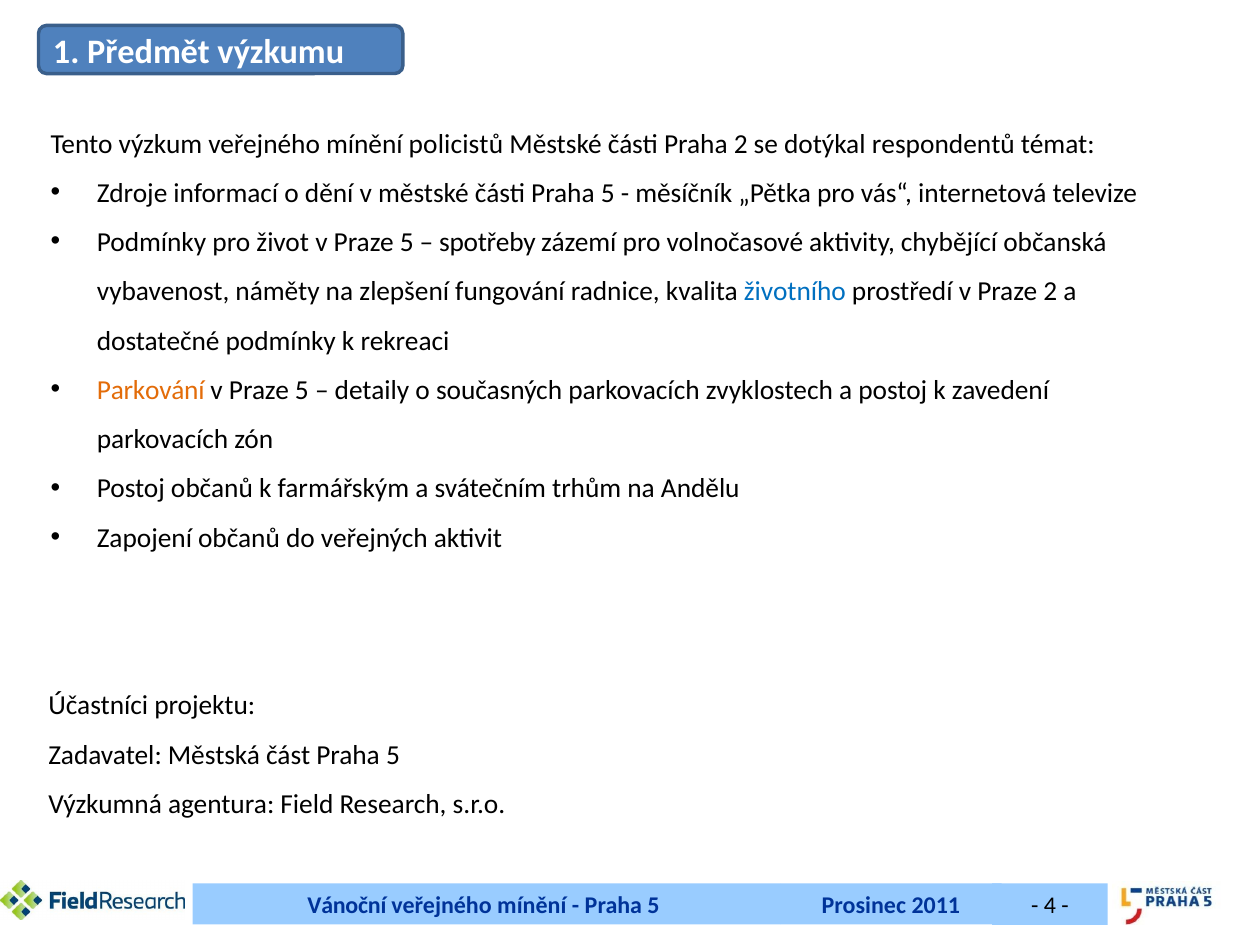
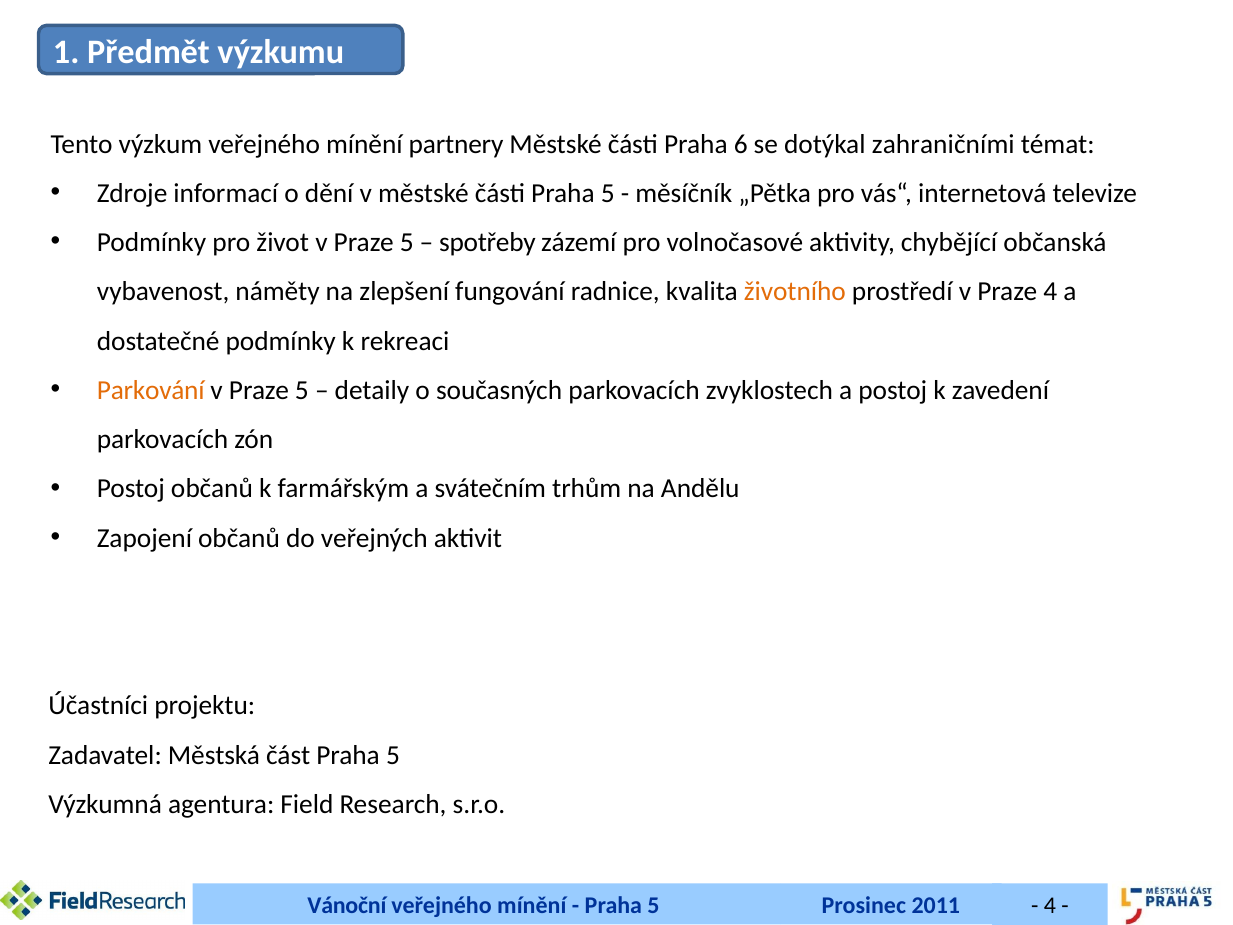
policistů: policistů -> partnery (456, 144)
Praha 2: 2 -> 6 (741, 144)
respondentů: respondentů -> zahraničními (943, 144)
životního colour: blue -> orange (795, 292)
Praze 2: 2 -> 4 (1050, 292)
